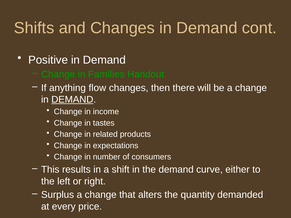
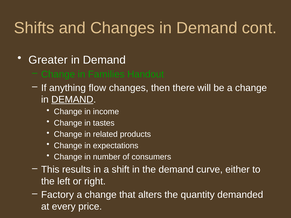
Positive: Positive -> Greater (48, 60)
Surplus: Surplus -> Factory (58, 195)
